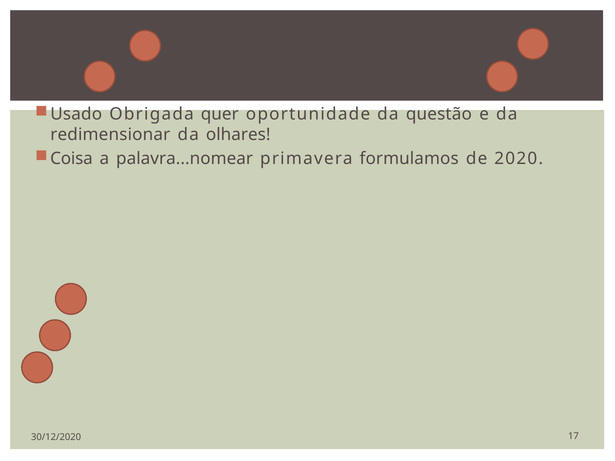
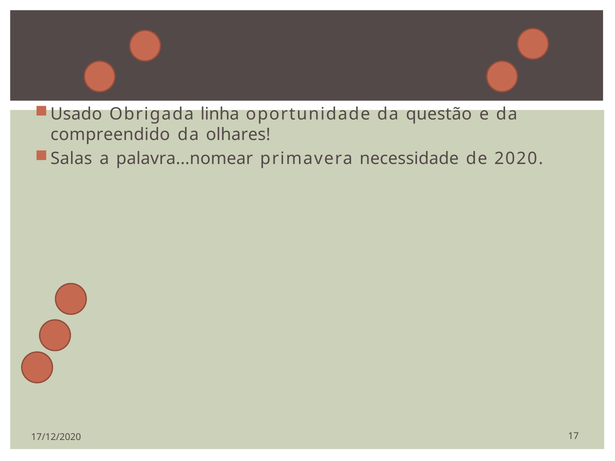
quer: quer -> linha (220, 114)
redimensionar: redimensionar -> compreendido (110, 135)
Coisa: Coisa -> Salas (71, 159)
formulamos: formulamos -> necessidade (409, 159)
30/12/2020: 30/12/2020 -> 17/12/2020 (56, 437)
